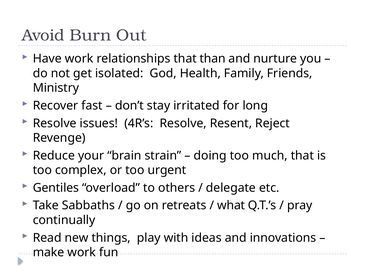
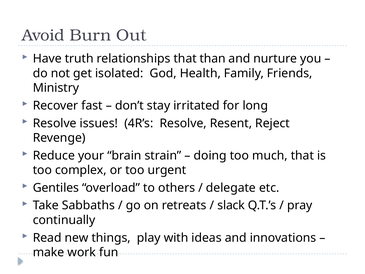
Have work: work -> truth (79, 59)
what: what -> slack (231, 205)
